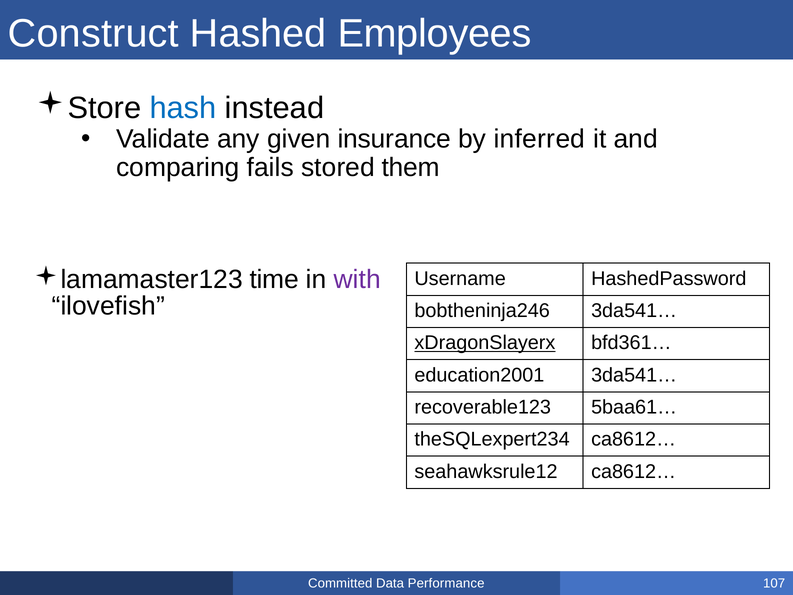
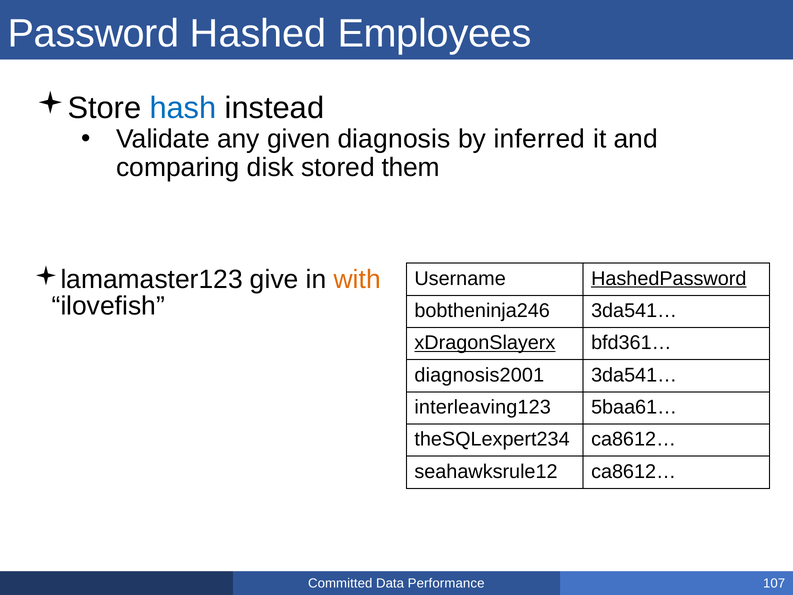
Construct: Construct -> Password (94, 33)
insurance: insurance -> diagnosis (394, 139)
fails: fails -> disk (270, 167)
time: time -> give (274, 280)
with colour: purple -> orange (357, 280)
HashedPassword underline: none -> present (669, 278)
education2001: education2001 -> diagnosis2001 (479, 375)
recoverable123: recoverable123 -> interleaving123 (483, 407)
